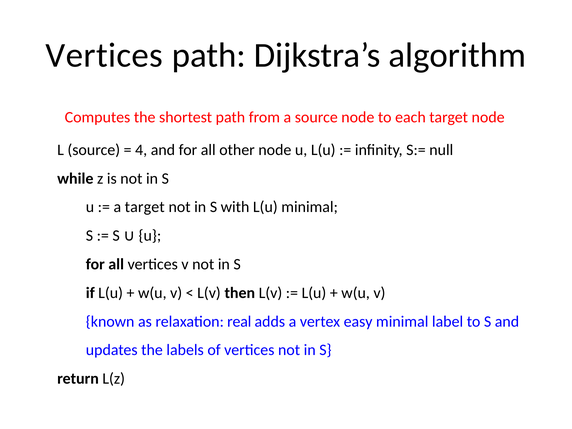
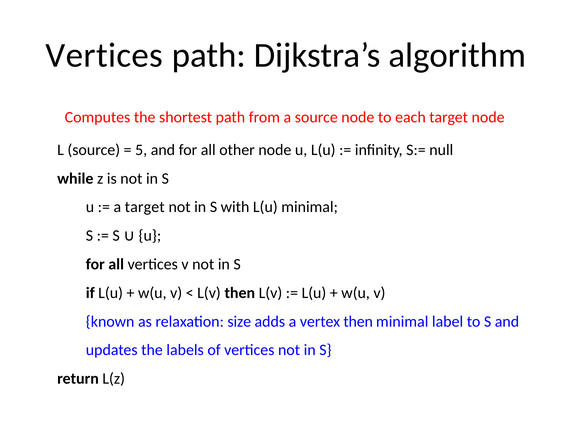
4: 4 -> 5 (141, 150)
real: real -> size (239, 321)
vertex easy: easy -> then (358, 321)
